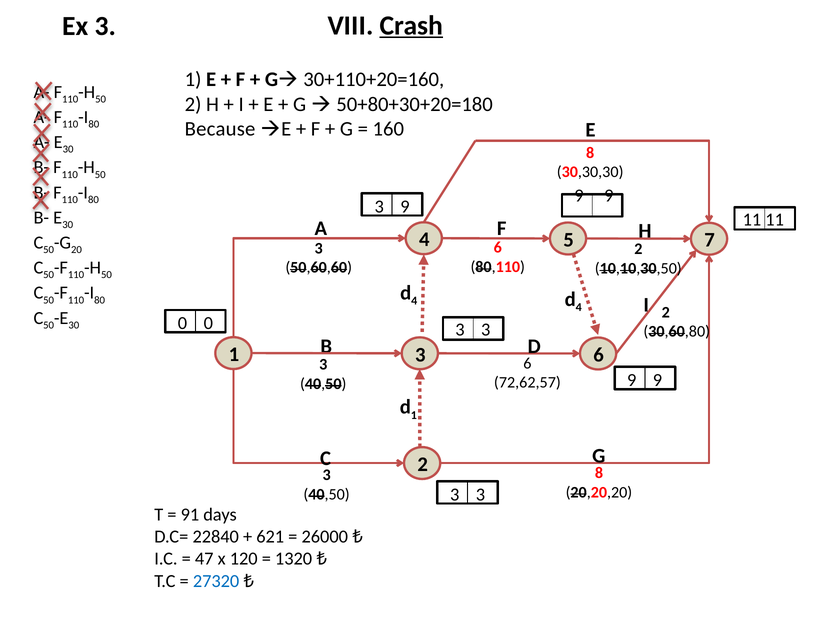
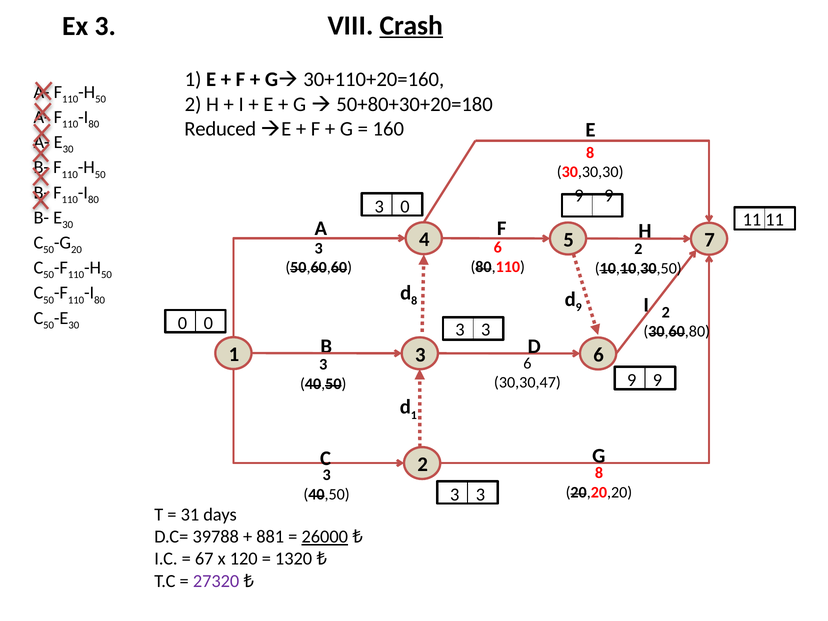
Because: Because -> Reduced (220, 129)
9: 9 -> 0 (405, 206)
4: 4 -> 8 (414, 301)
4: 4 -> 9 (579, 307)
72,62,57: 72,62,57 -> 30,30,47 (527, 383)
91: 91 -> 31 (190, 515)
22840: 22840 -> 39788 (216, 537)
621: 621 -> 881 (270, 537)
26000 underline: none -> present (325, 537)
47: 47 -> 67 (204, 559)
27320 colour: blue -> purple (216, 581)
